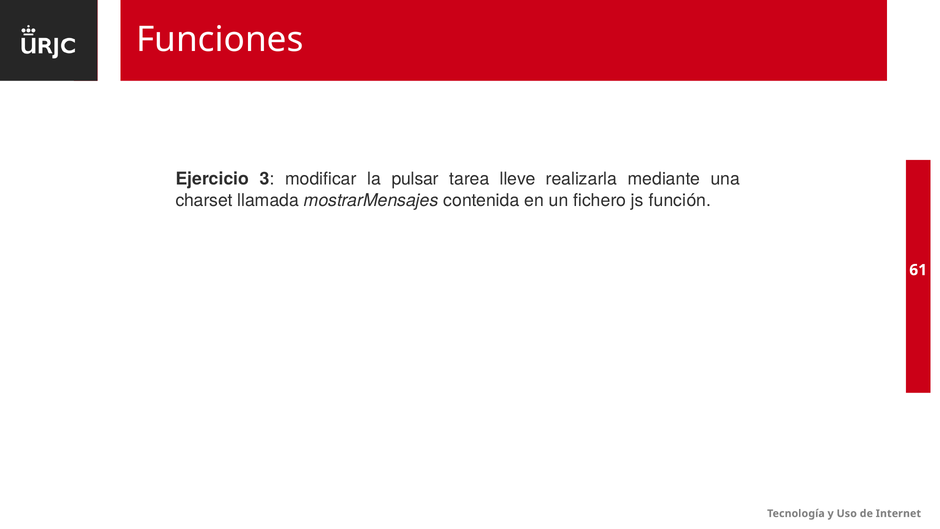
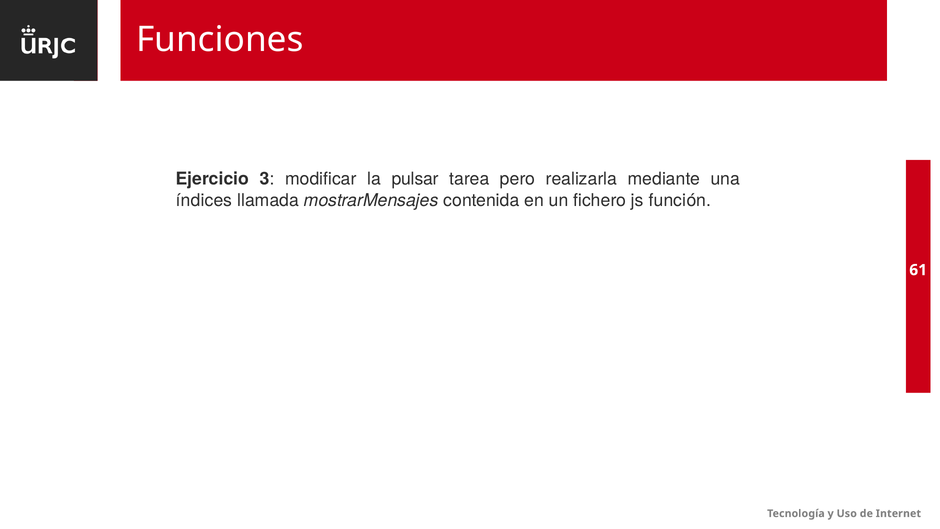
lleve: lleve -> pero (518, 179)
charset: charset -> índices (204, 200)
